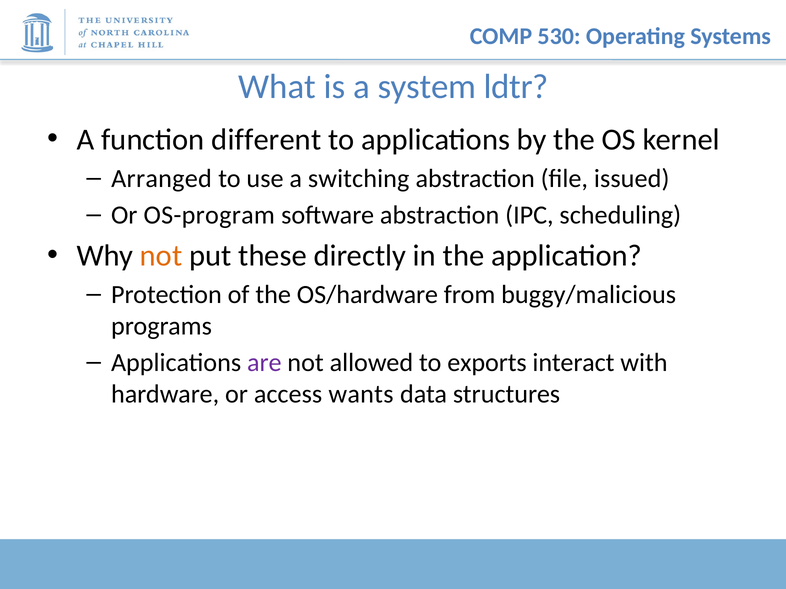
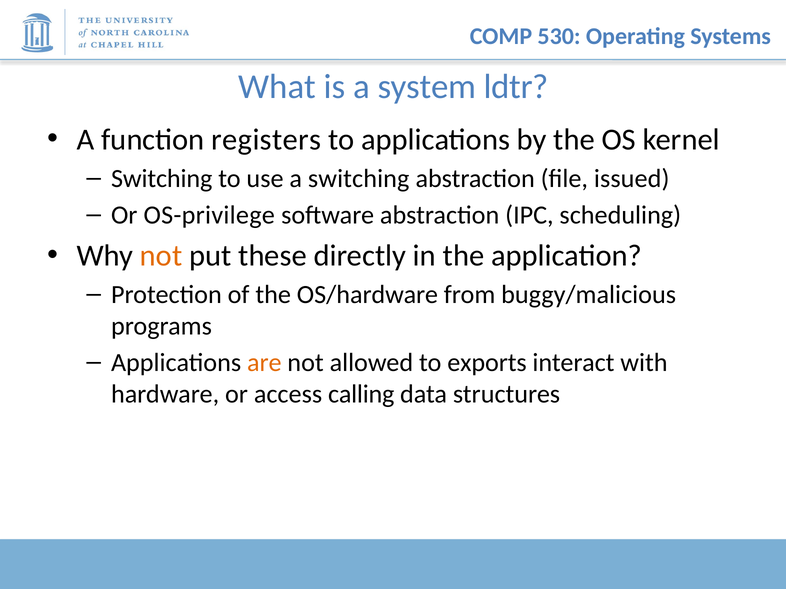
different: different -> registers (266, 140)
Arranged: Arranged -> Switching (162, 179)
OS-program: OS-program -> OS-privilege (209, 215)
are colour: purple -> orange (264, 363)
wants: wants -> calling (361, 394)
